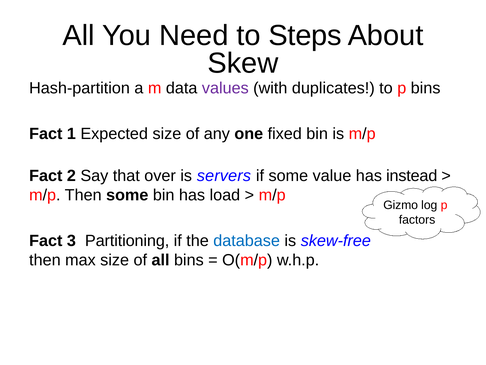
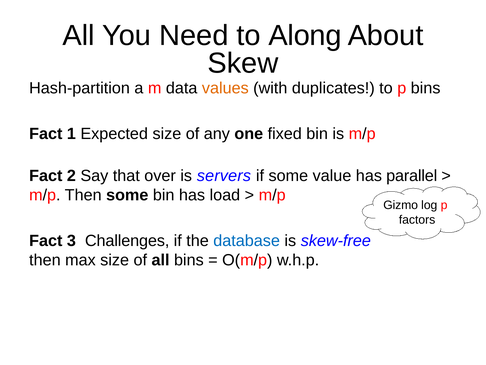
Steps: Steps -> Along (305, 35)
values colour: purple -> orange (225, 88)
instead: instead -> parallel (412, 176)
Partitioning: Partitioning -> Challenges (127, 240)
